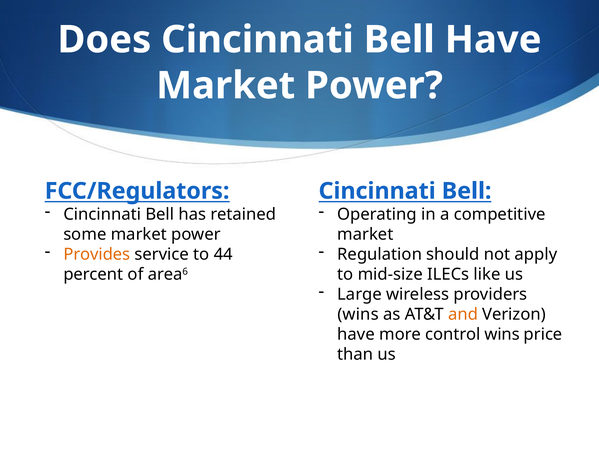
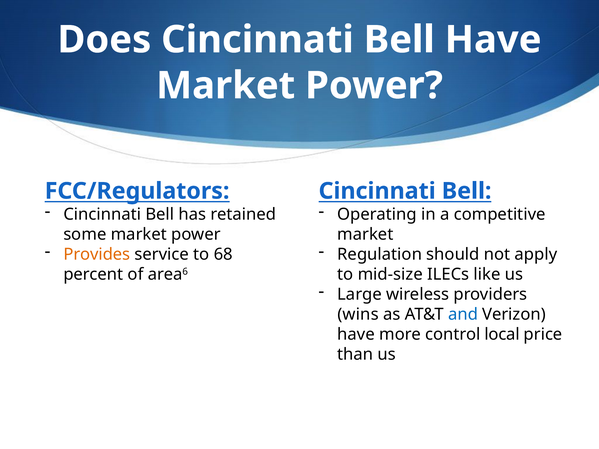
44: 44 -> 68 (223, 255)
and colour: orange -> blue (463, 314)
control wins: wins -> local (502, 334)
